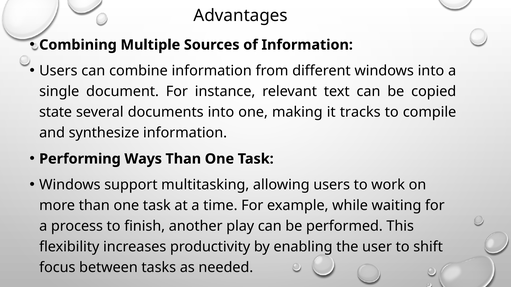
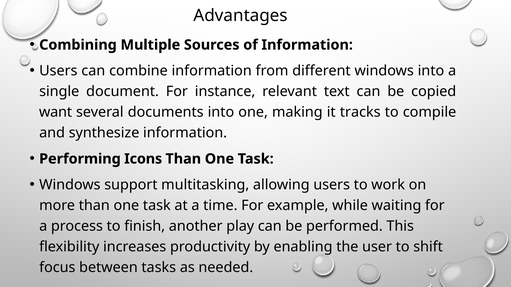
state: state -> want (56, 112)
Ways: Ways -> Icons (143, 159)
